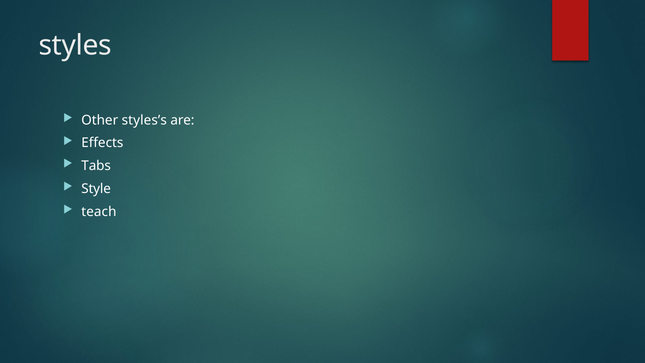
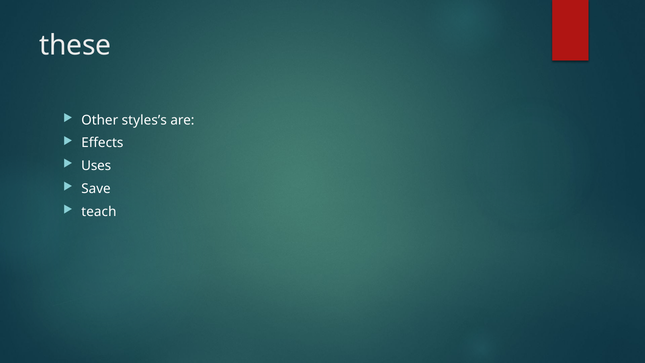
styles: styles -> these (75, 45)
Tabs: Tabs -> Uses (96, 166)
Style: Style -> Save (96, 189)
